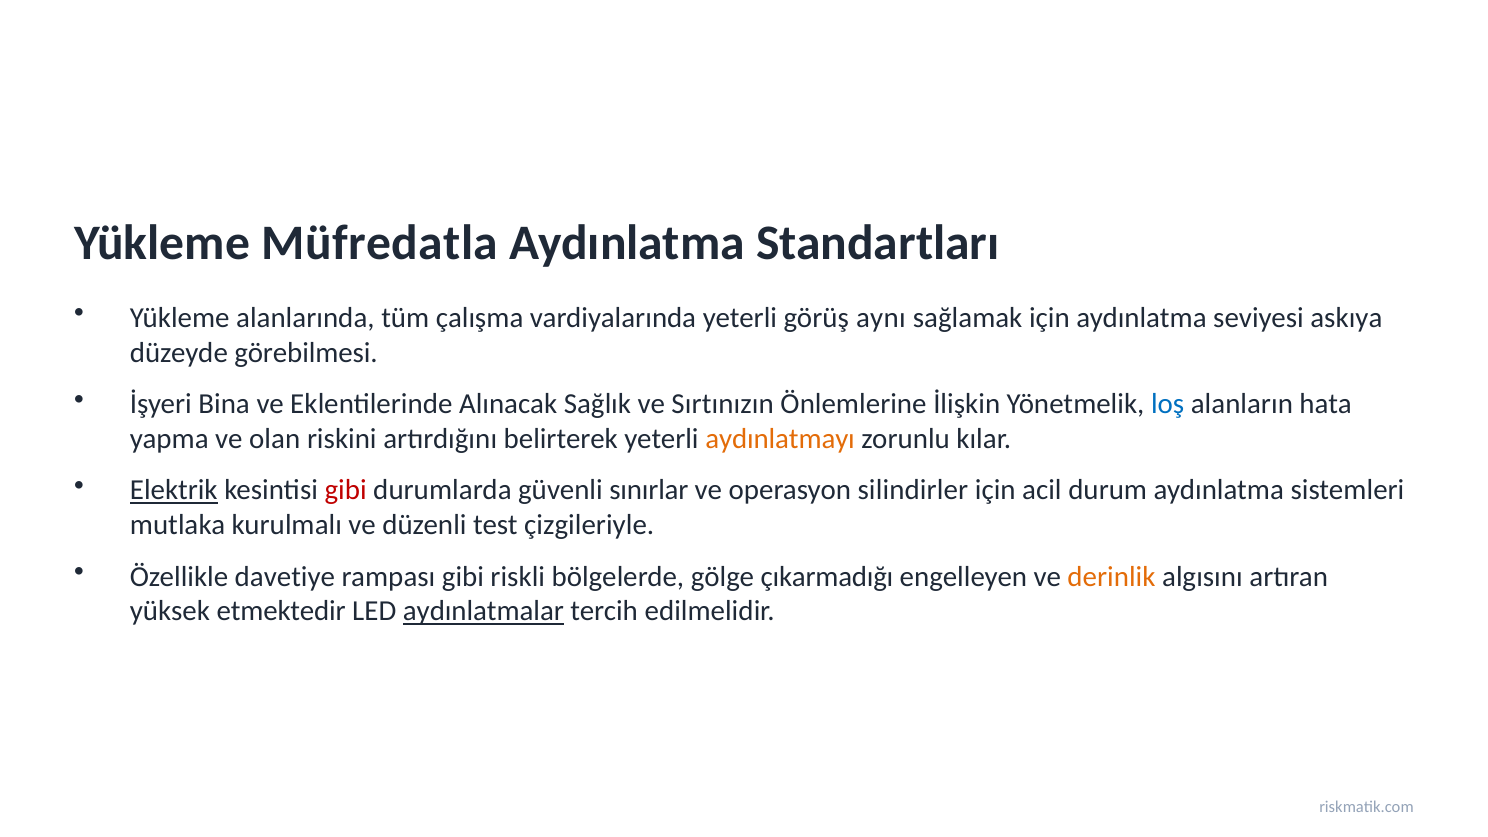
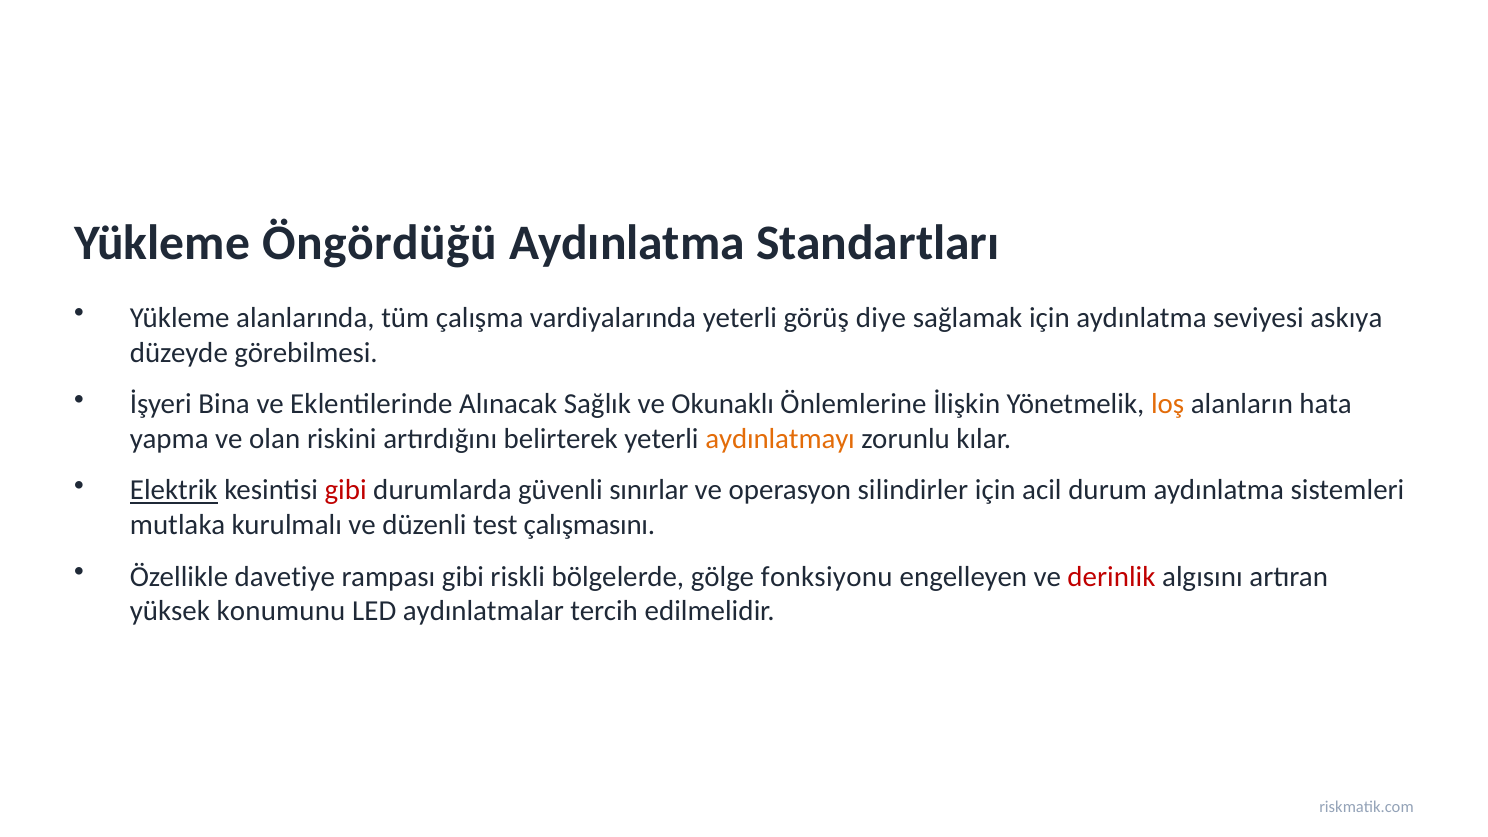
Müfredatla: Müfredatla -> Öngördüğü (380, 243)
aynı: aynı -> diye (881, 318)
Sırtınızın: Sırtınızın -> Okunaklı (723, 404)
loş colour: blue -> orange (1168, 404)
çizgileriyle: çizgileriyle -> çalışmasını (589, 525)
çıkarmadığı: çıkarmadığı -> fonksiyonu (827, 577)
derinlik colour: orange -> red (1111, 577)
etmektedir: etmektedir -> konumunu (281, 611)
aydınlatmalar underline: present -> none (483, 611)
